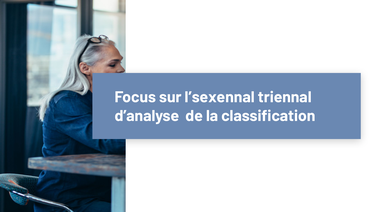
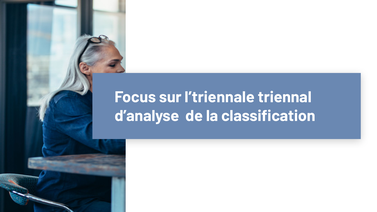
l’sexennal: l’sexennal -> l’triennale (220, 97)
